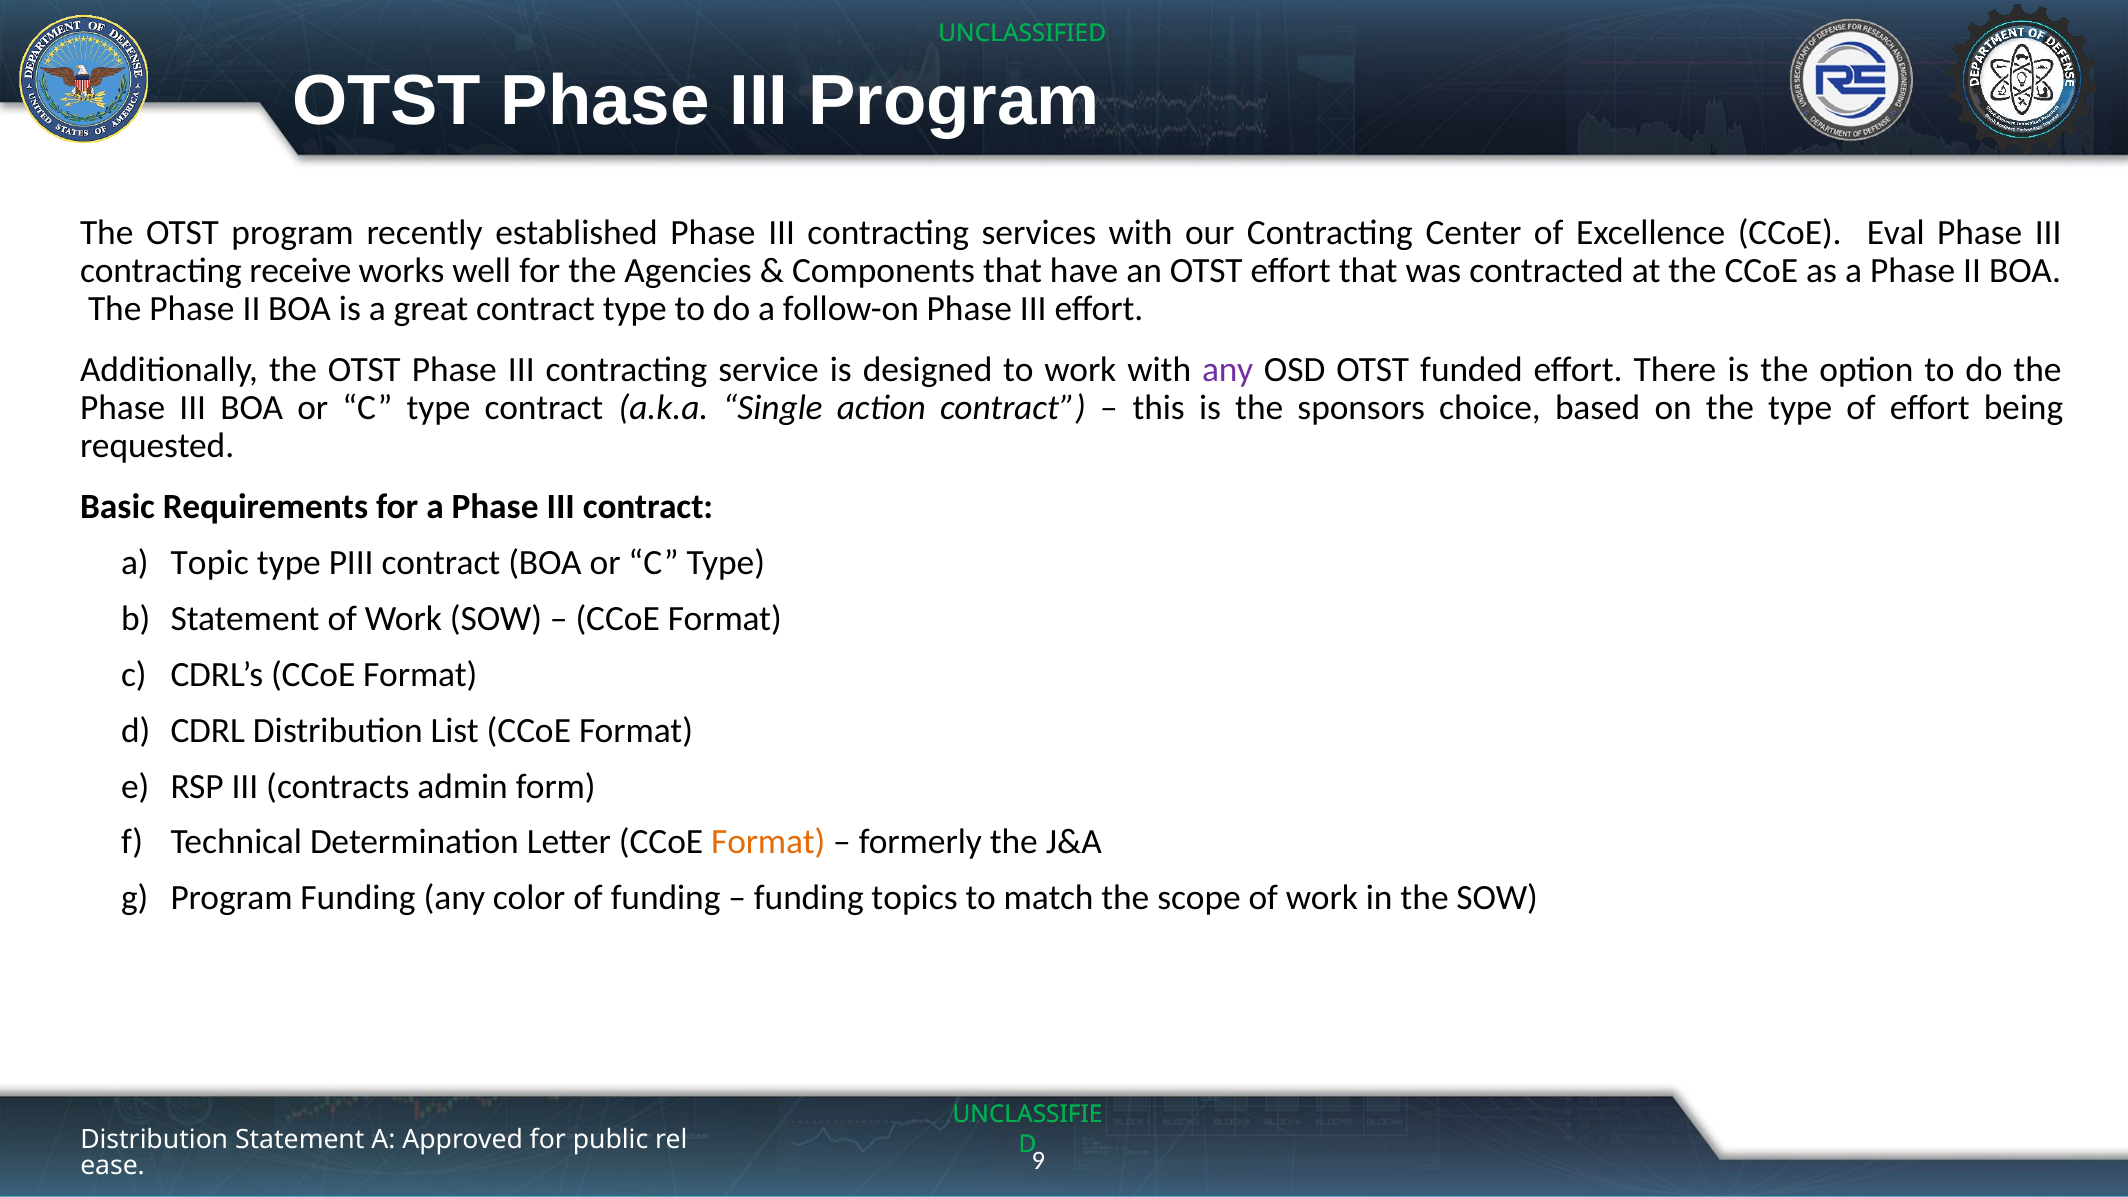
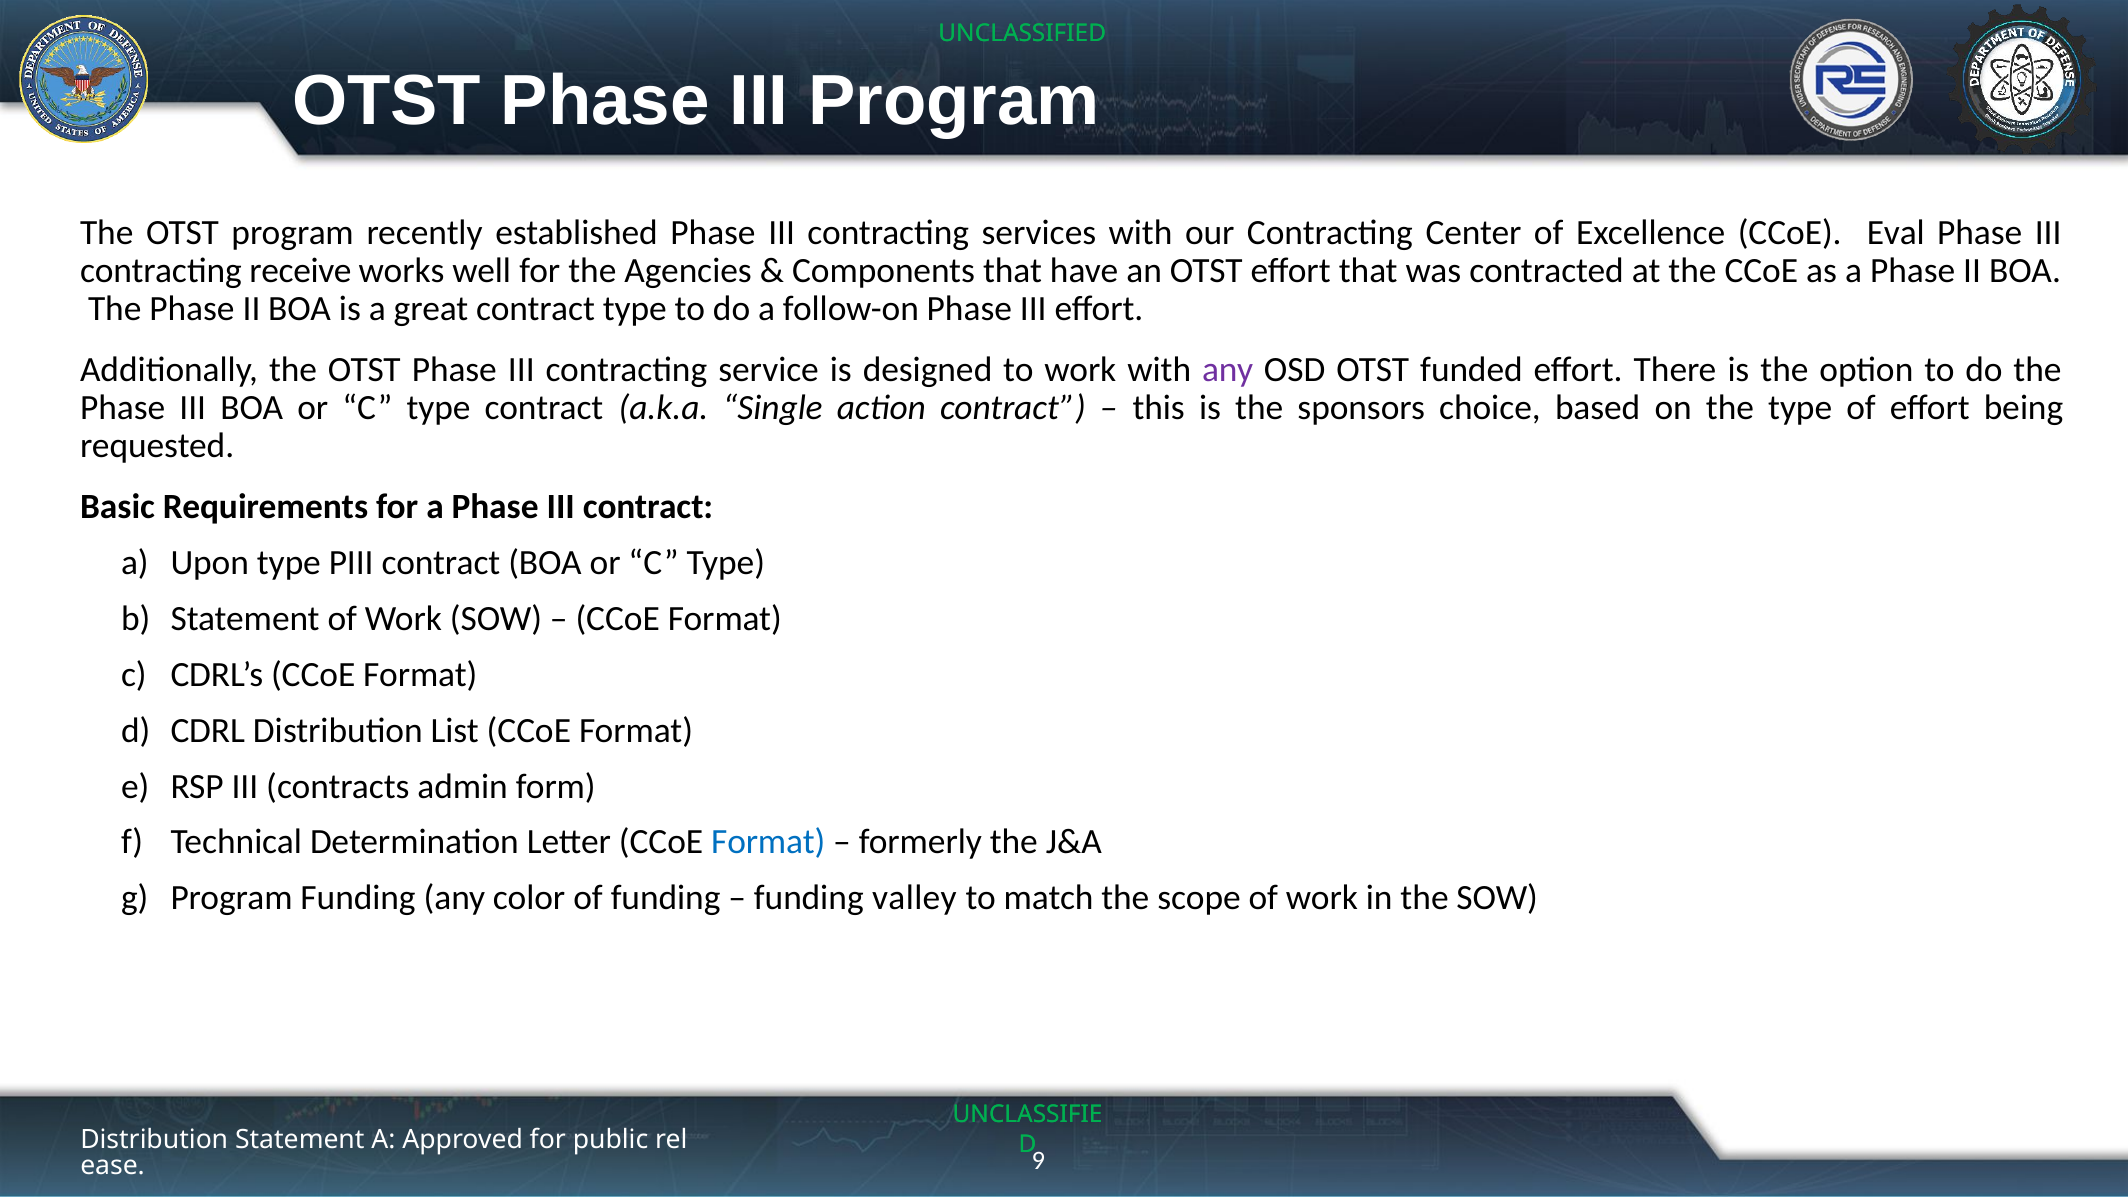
Topic: Topic -> Upon (210, 563)
Format colour: orange -> blue (768, 842)
topics: topics -> valley (914, 898)
